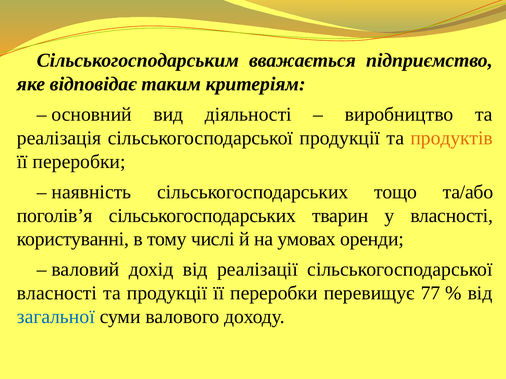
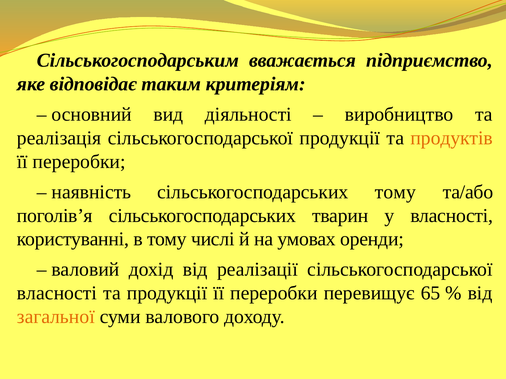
сільськогосподарських тощо: тощо -> тому (395, 192)
77: 77 -> 65 (431, 293)
загальної colour: blue -> orange (56, 317)
